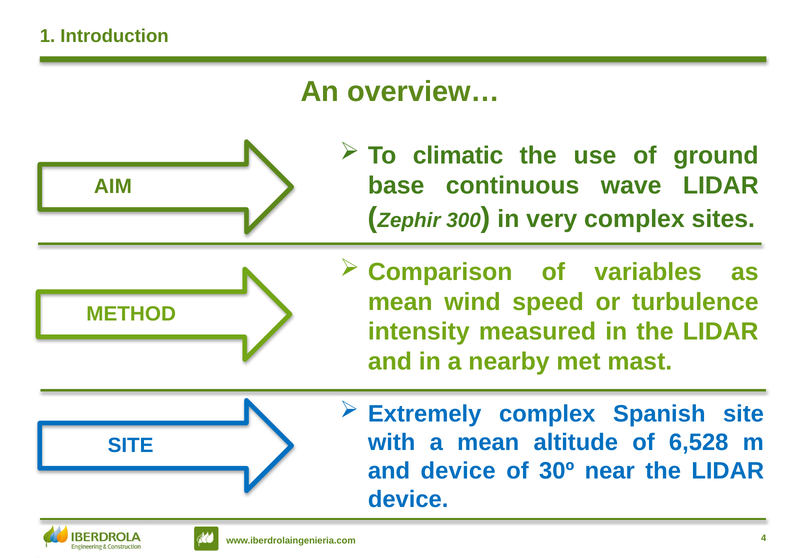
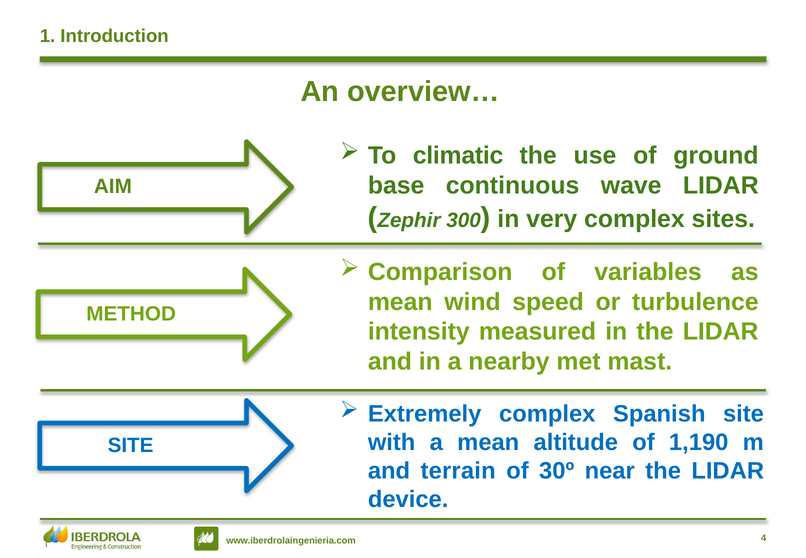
6,528: 6,528 -> 1,190 (699, 442)
and device: device -> terrain (458, 471)
